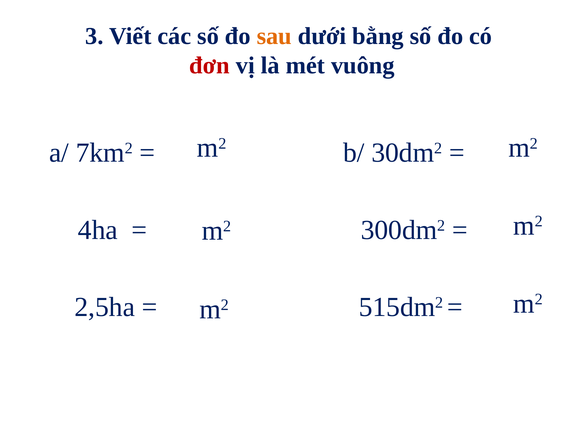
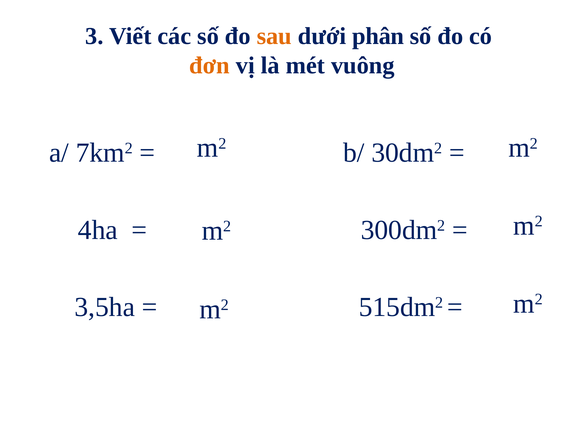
bằng: bằng -> phân (378, 36)
đơn colour: red -> orange (210, 65)
2,5ha: 2,5ha -> 3,5ha (105, 307)
